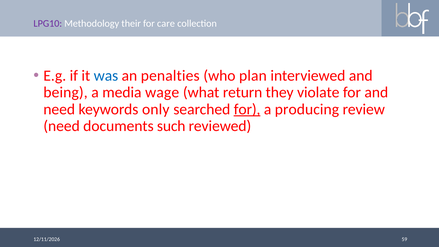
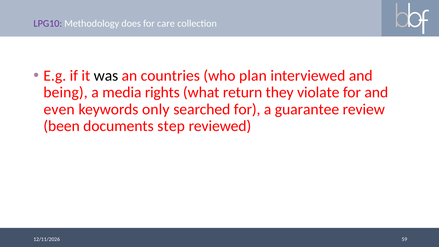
their: their -> does (131, 23)
was colour: blue -> black (106, 76)
penalties: penalties -> countries (170, 76)
wage: wage -> rights (162, 92)
need: need -> even (59, 109)
for underline: present -> none (247, 109)
producing: producing -> guarantee (307, 109)
need: need -> been (62, 126)
such: such -> step (171, 126)
